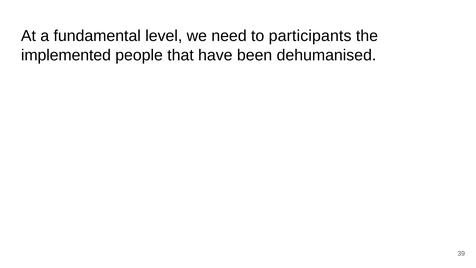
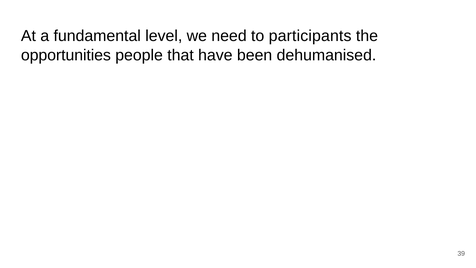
implemented: implemented -> opportunities (66, 55)
